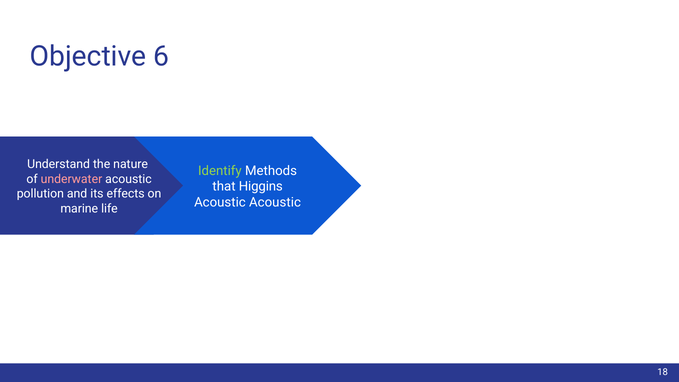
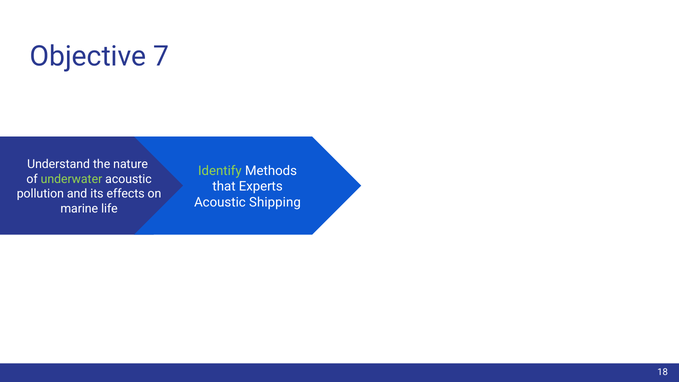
6: 6 -> 7 (161, 56)
underwater colour: pink -> light green (71, 179)
Higgins: Higgins -> Experts (261, 186)
Acoustic Acoustic: Acoustic -> Shipping (275, 202)
